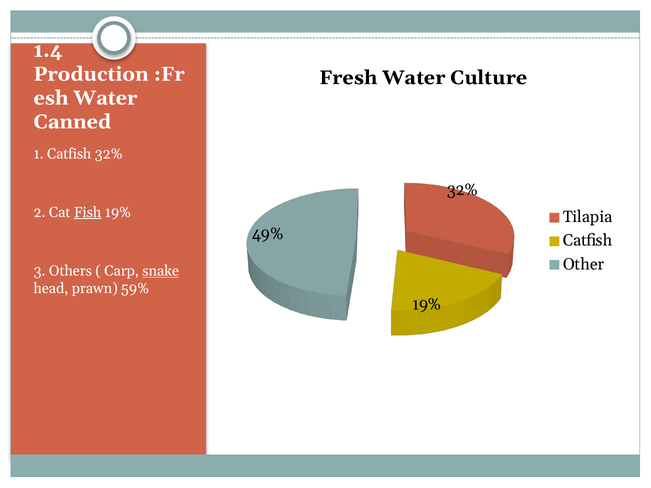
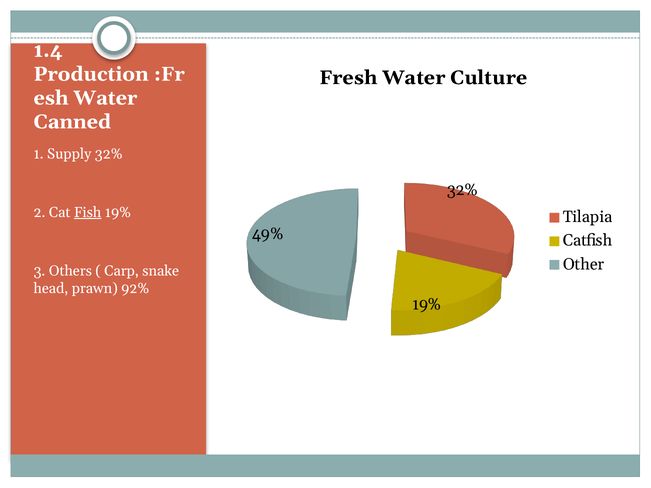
1 Catfish: Catfish -> Supply (69, 154)
snake underline: present -> none (161, 271)
59%: 59% -> 92% (135, 288)
